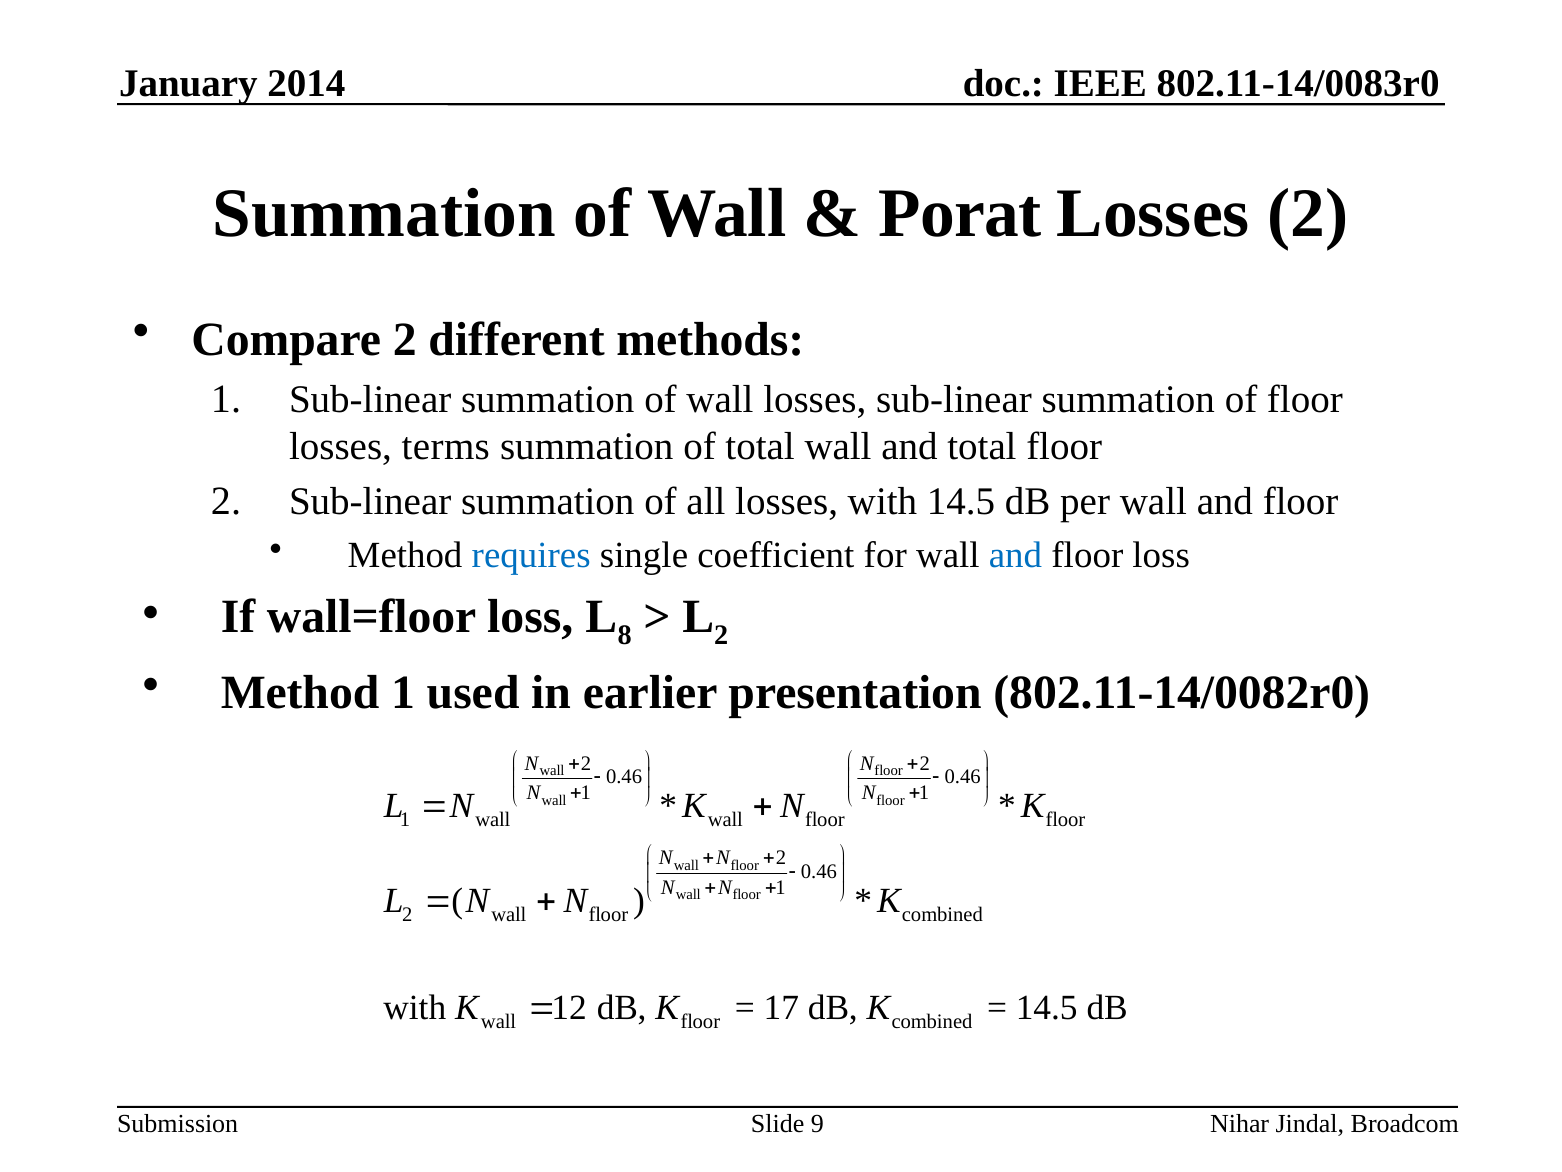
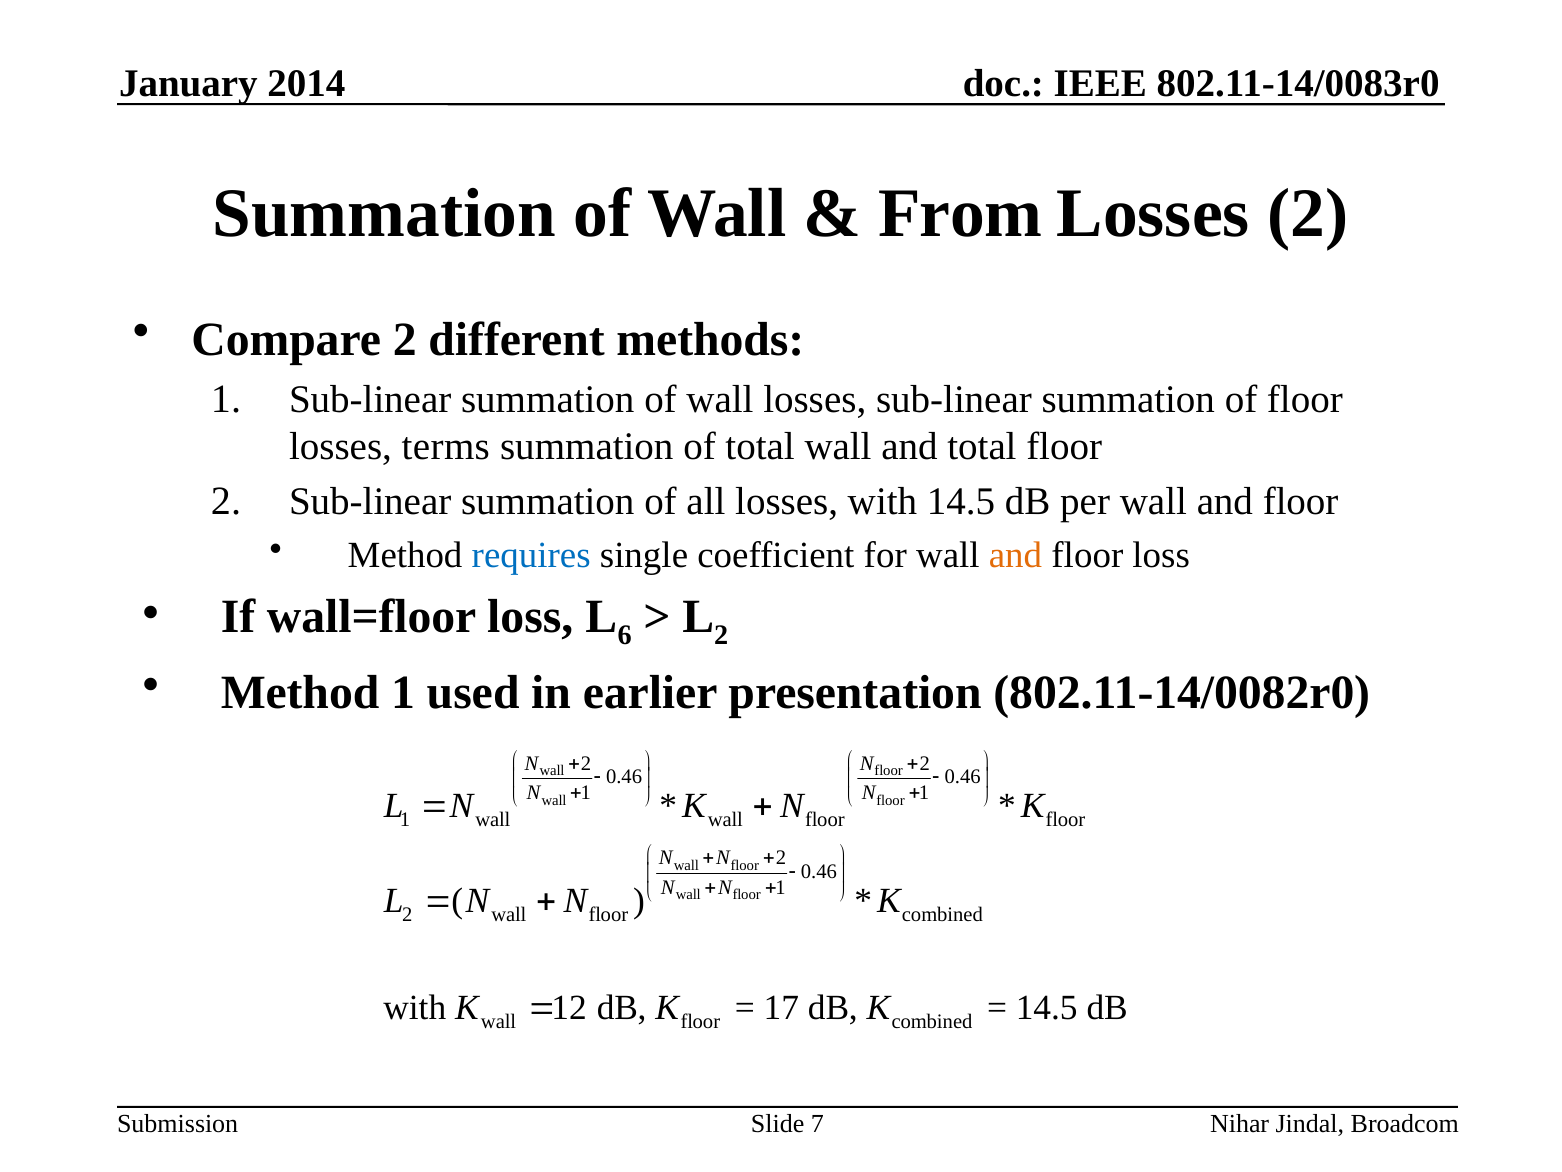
Porat: Porat -> From (960, 213)
and colour: blue -> orange (1015, 555)
8: 8 -> 6 (625, 635)
9: 9 -> 7 (817, 1124)
